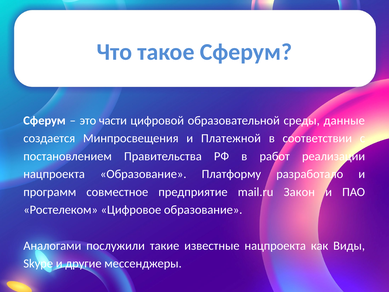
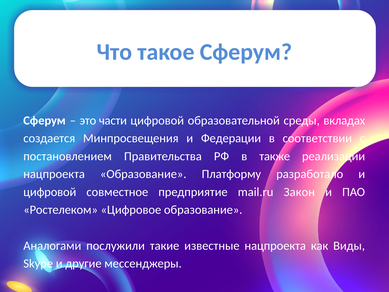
данные: данные -> вкладах (344, 120)
Платежной: Платежной -> Федерации (231, 138)
работ: работ -> также (275, 156)
программ: программ -> цифровой (50, 192)
